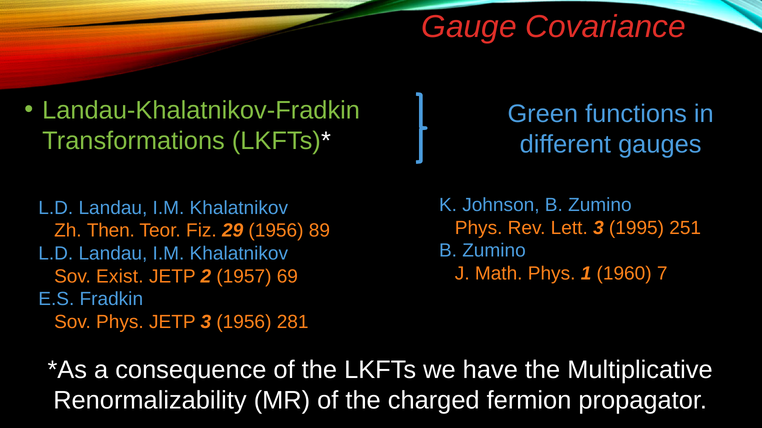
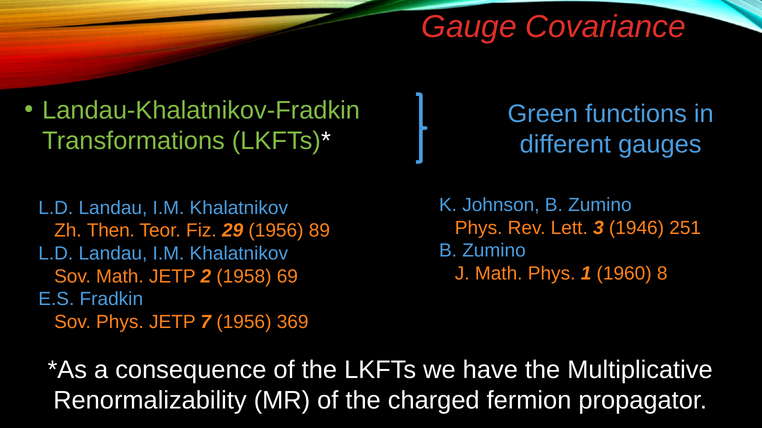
1995: 1995 -> 1946 (637, 228)
7: 7 -> 8 (662, 274)
Sov Exist: Exist -> Math (120, 277)
1957: 1957 -> 1958 (244, 277)
JETP 3: 3 -> 7 (206, 322)
281: 281 -> 369 (293, 322)
